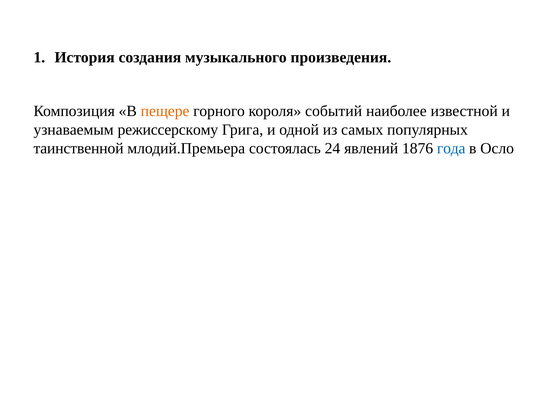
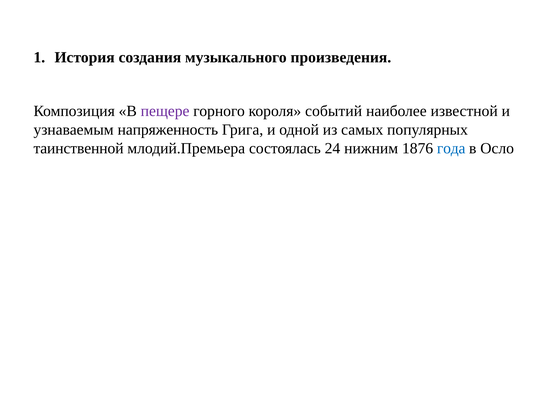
пещере colour: orange -> purple (165, 111)
режиссерскому: режиссерскому -> напряженность (168, 130)
явлений: явлений -> нижним (371, 148)
